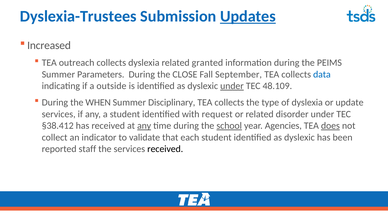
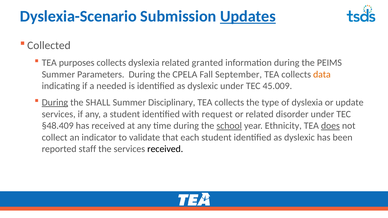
Dyslexia-Trustees: Dyslexia-Trustees -> Dyslexia-Scenario (78, 16)
Increased: Increased -> Collected (49, 45)
outreach: outreach -> purposes (77, 63)
CLOSE: CLOSE -> CPELA (185, 74)
data colour: blue -> orange (322, 74)
outside: outside -> needed (111, 86)
under underline: present -> none (232, 86)
48.109: 48.109 -> 45.009 (277, 86)
During underline: none -> present (55, 103)
WHEN: WHEN -> SHALL (98, 103)
§38.412: §38.412 -> §48.409 (58, 126)
any underline: present -> none (144, 126)
Agencies: Agencies -> Ethnicity (283, 126)
